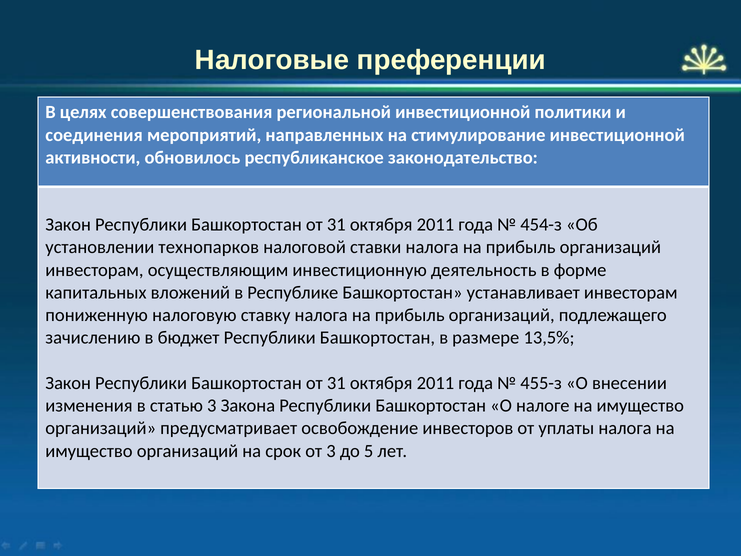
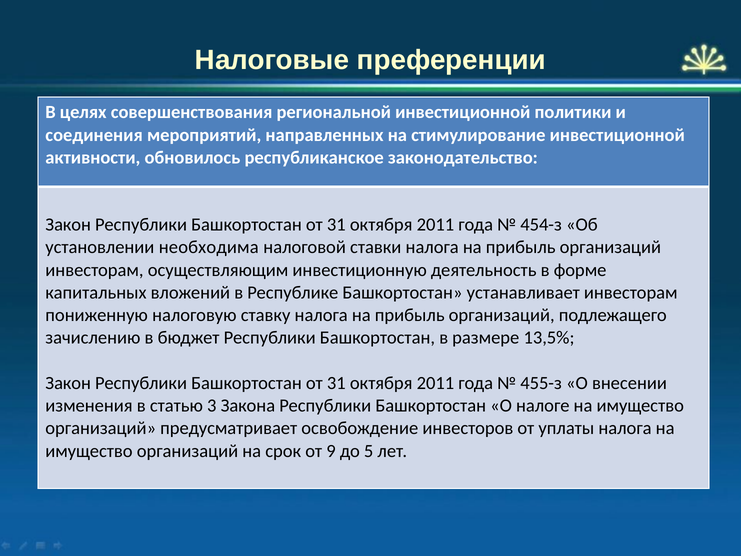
технопарков: технопарков -> необходима (209, 247)
от 3: 3 -> 9 (331, 451)
